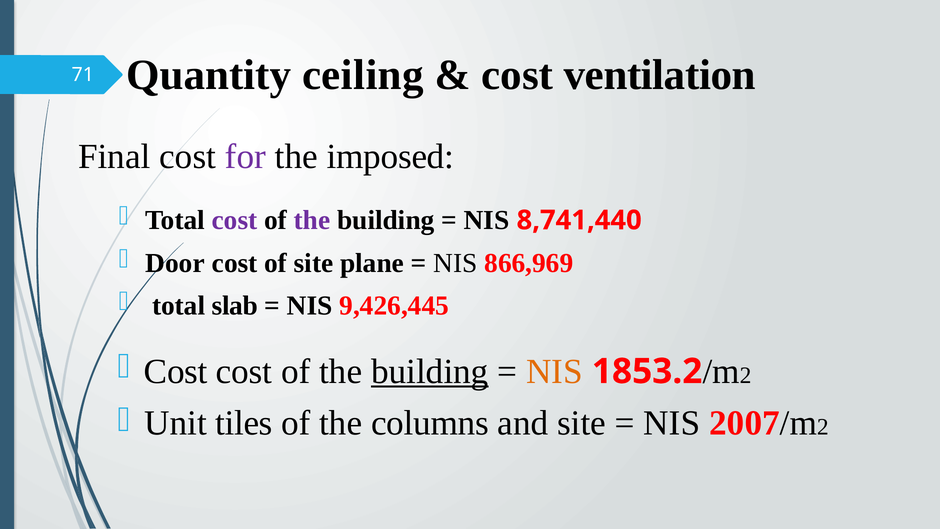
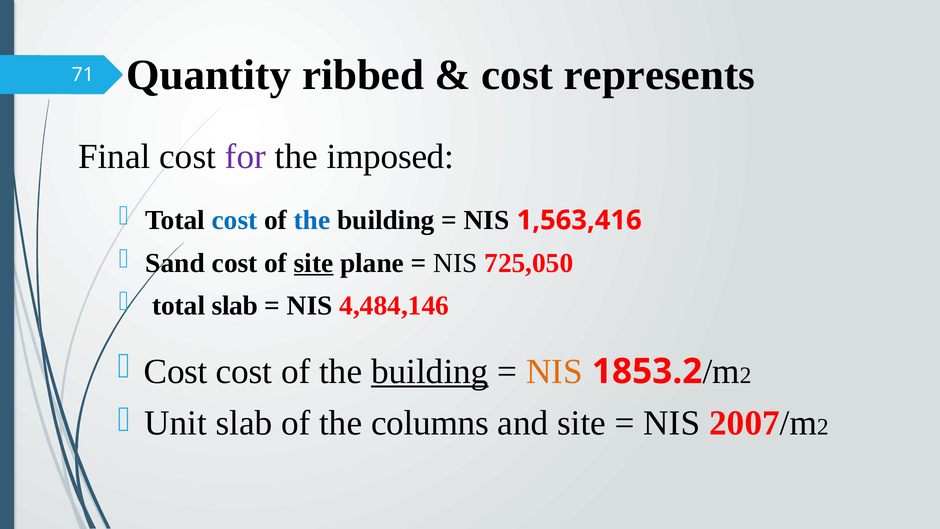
ceiling: ceiling -> ribbed (363, 75)
ventilation: ventilation -> represents (659, 75)
cost colour: purple -> blue (235, 220)
the colour: purple -> blue (312, 220)
8,741,440: 8,741,440 -> 1,563,416 (579, 220)
Door: Door -> Sand (175, 263)
site underline: none -> present (314, 263)
866,969: 866,969 -> 725,050 (529, 263)
9,426,445: 9,426,445 -> 4,484,146 (394, 306)
Unit tiles: tiles -> slab (244, 423)
